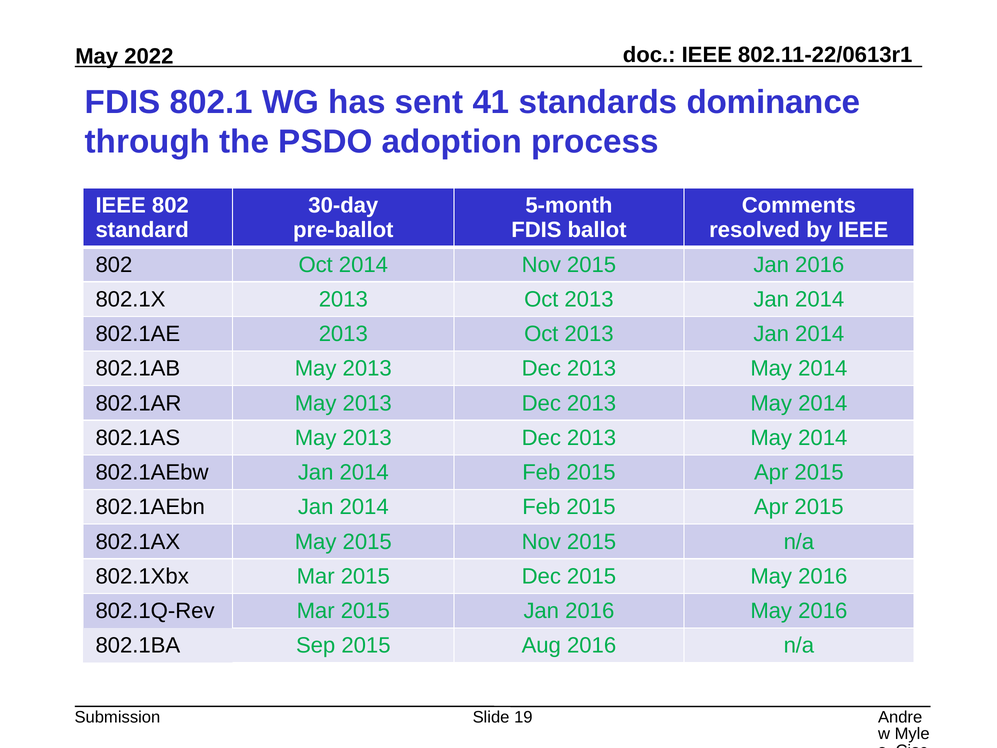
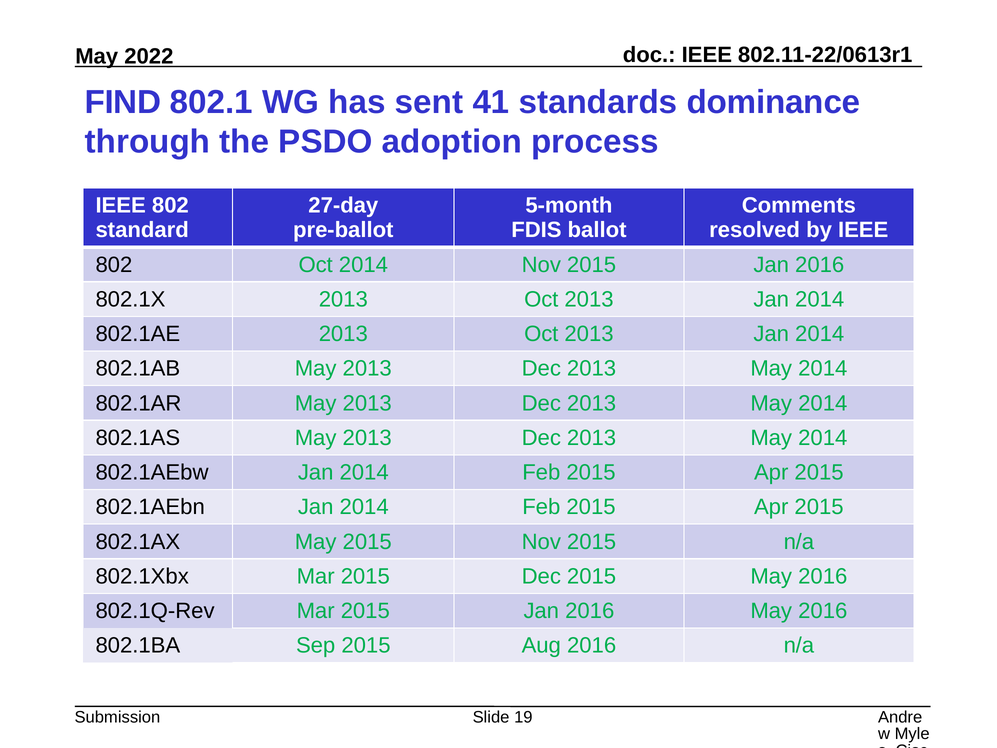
FDIS: FDIS -> FIND (123, 102)
30-day: 30-day -> 27-day (343, 205)
